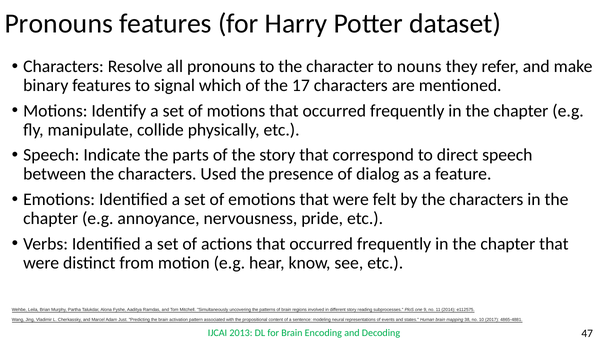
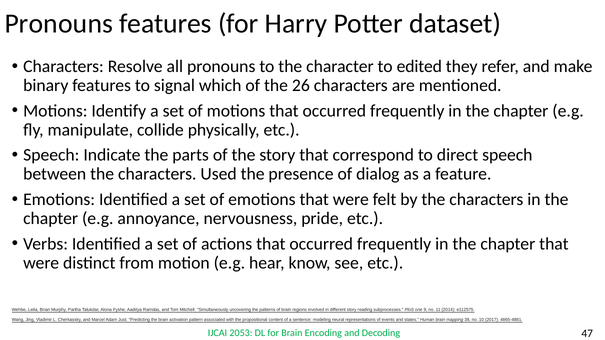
nouns: nouns -> edited (419, 66)
17: 17 -> 26 (301, 86)
2013: 2013 -> 2053 (241, 333)
